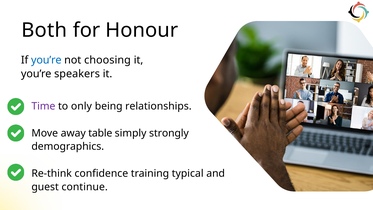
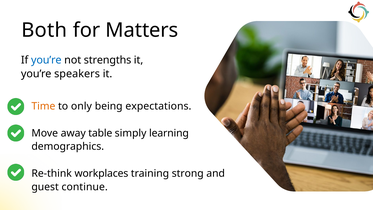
Honour: Honour -> Matters (142, 30)
choosing: choosing -> strengths (108, 60)
Time colour: purple -> orange (43, 106)
relationships: relationships -> expectations (158, 106)
strongly: strongly -> learning (169, 133)
confidence: confidence -> workplaces (101, 173)
typical: typical -> strong (188, 173)
